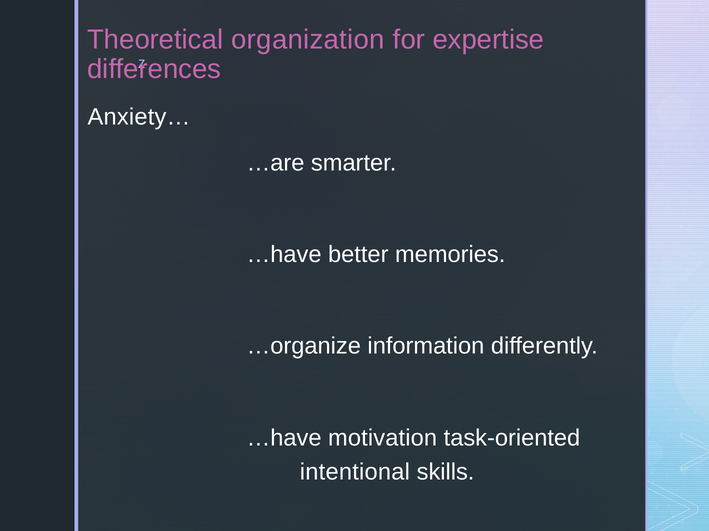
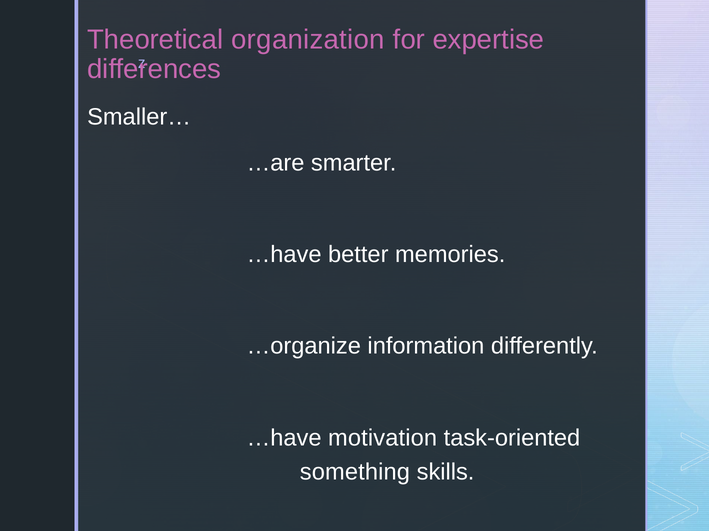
Anxiety…: Anxiety… -> Smaller… (139, 117)
intentional: intentional -> something (355, 472)
